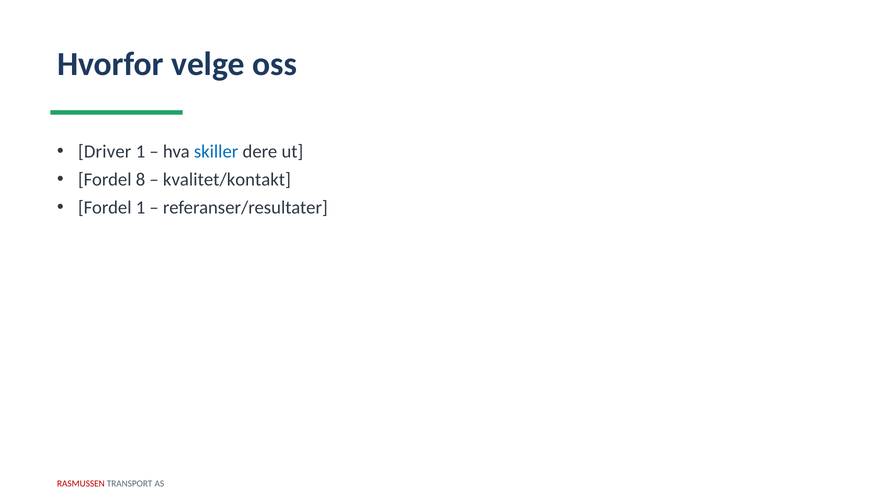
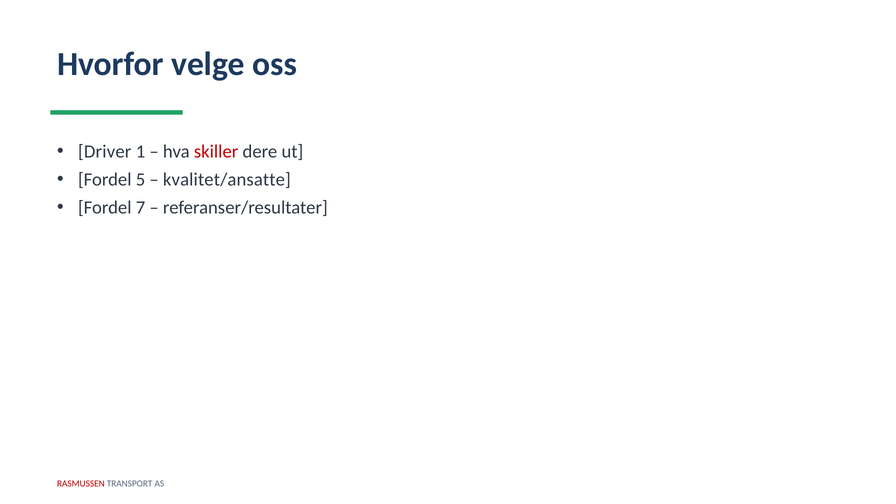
skiller colour: blue -> red (216, 152)
8: 8 -> 5 (141, 180)
kvalitet/kontakt: kvalitet/kontakt -> kvalitet/ansatte (227, 180)
Fordel 1: 1 -> 7 (141, 208)
